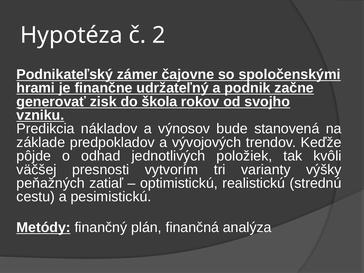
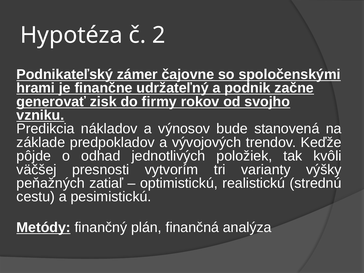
škola: škola -> firmy (159, 102)
